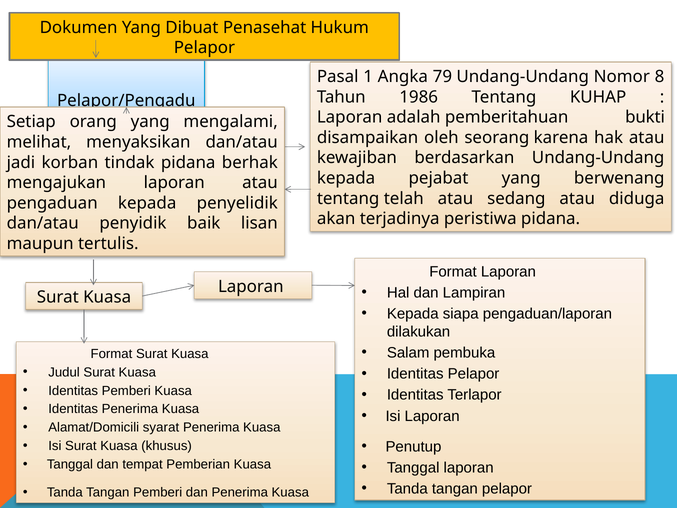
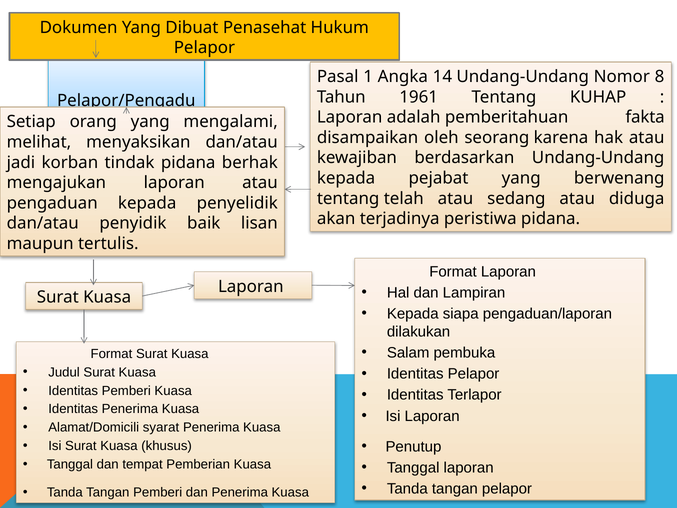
79: 79 -> 14 (442, 77)
1986: 1986 -> 1961 (419, 97)
bukti: bukti -> fakta (645, 117)
